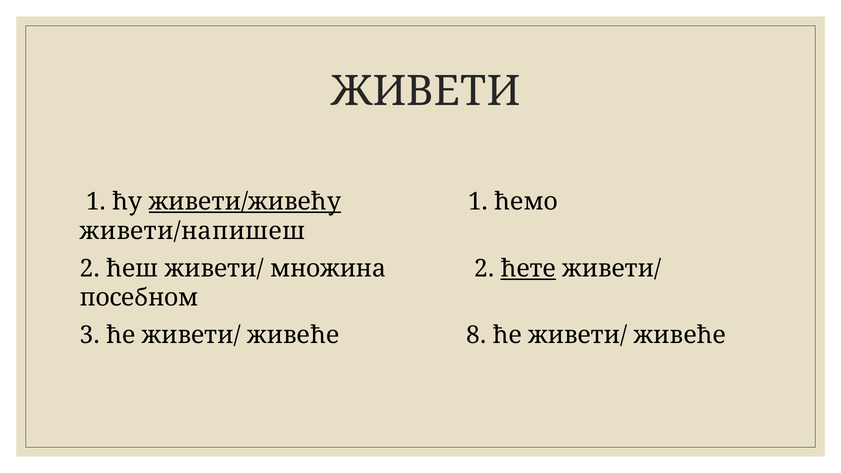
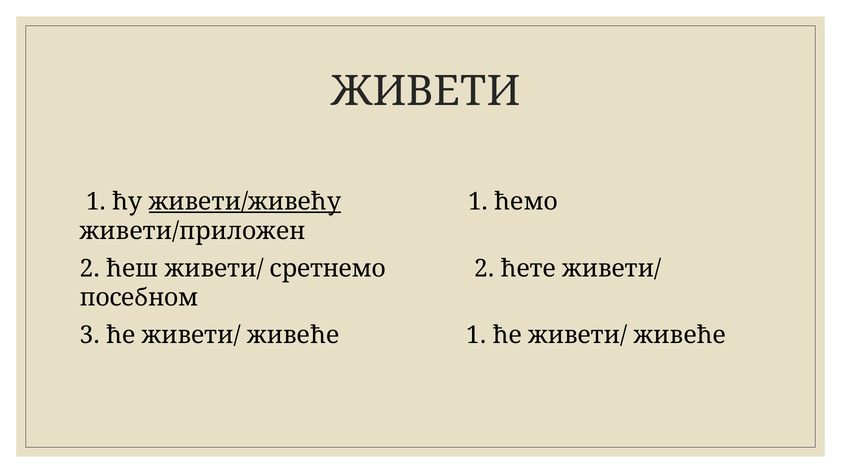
живети/напишеш: живети/напишеш -> живети/приложен (193, 231)
множина: множина -> сретнемо (328, 269)
ћете underline: present -> none (528, 269)
живеће 8: 8 -> 1 (476, 335)
